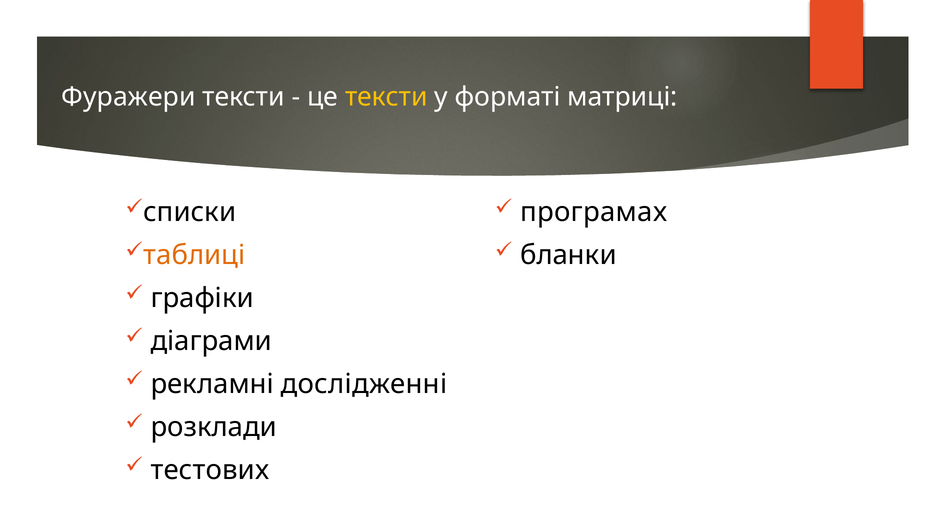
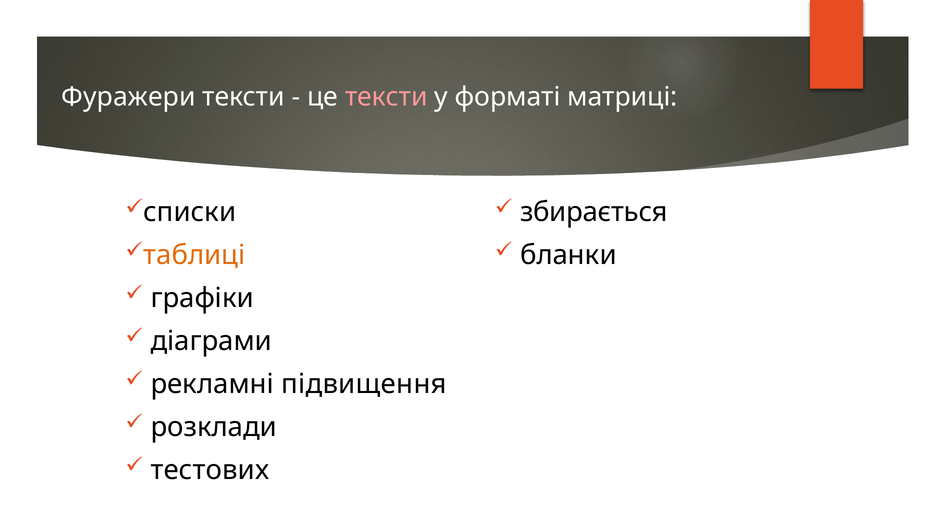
тексти colour: yellow -> pink (386, 97)
програмах: програмах -> збирається (594, 212)
дослідженні: дослідженні -> підвищення (364, 384)
